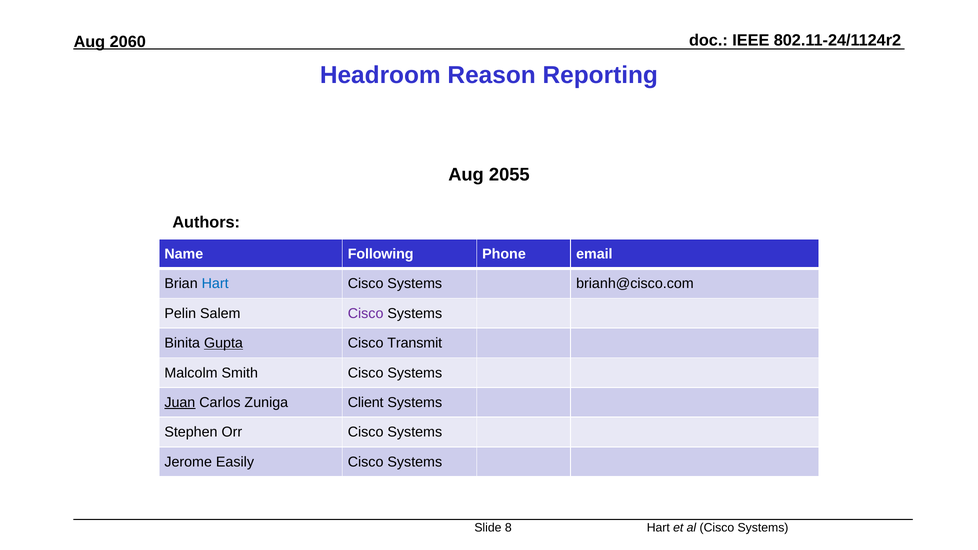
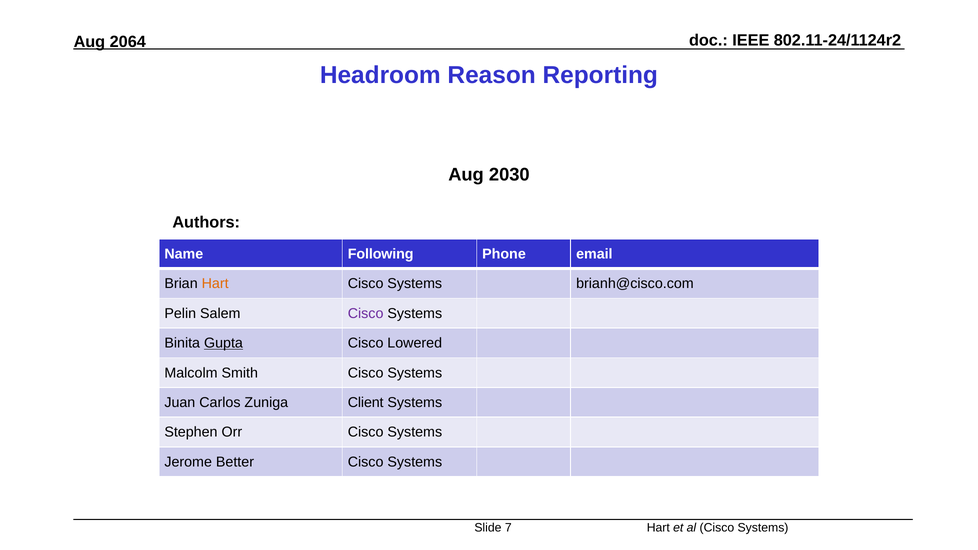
2060: 2060 -> 2064 (128, 42)
2055: 2055 -> 2030 (509, 175)
Hart colour: blue -> orange (215, 284)
Transmit: Transmit -> Lowered (415, 343)
Juan underline: present -> none (180, 403)
Easily: Easily -> Better (235, 462)
8: 8 -> 7 (508, 528)
